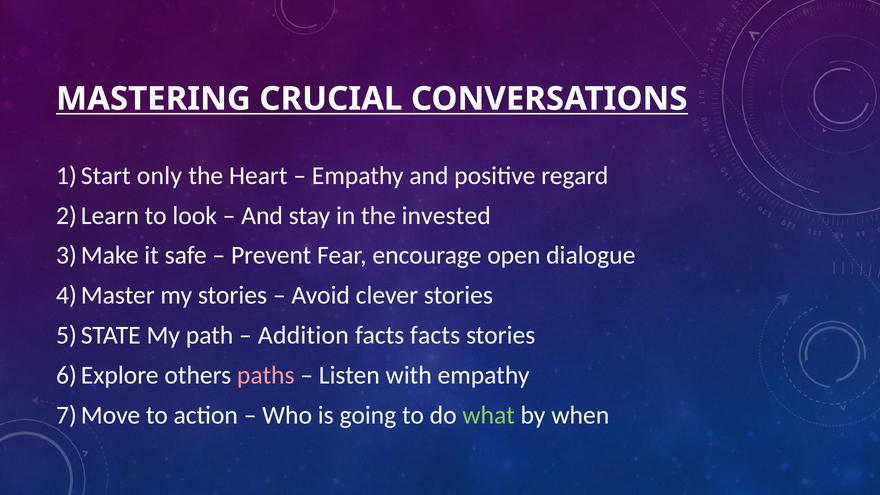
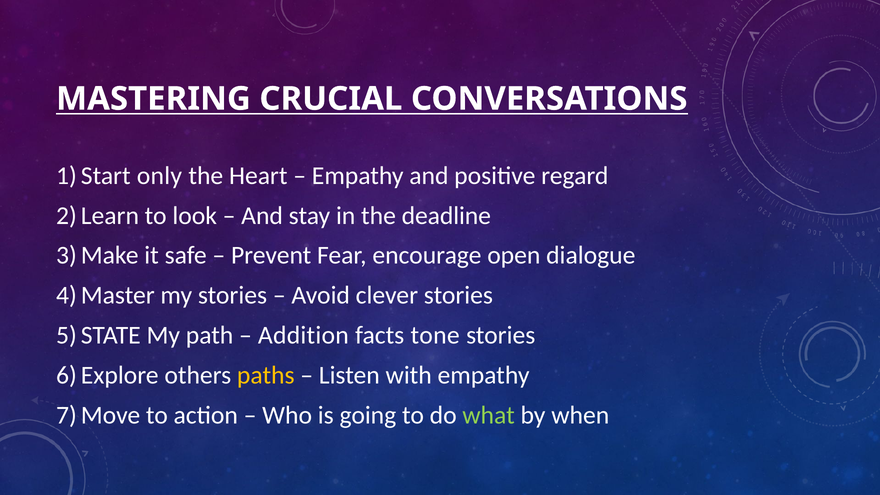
invested: invested -> deadline (446, 216)
facts facts: facts -> tone (435, 335)
paths colour: pink -> yellow (266, 375)
